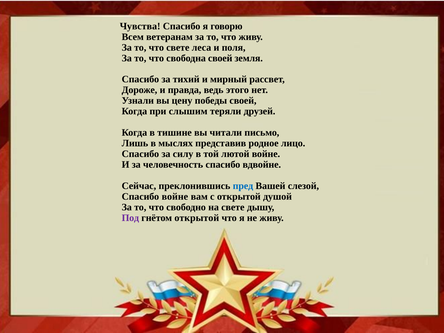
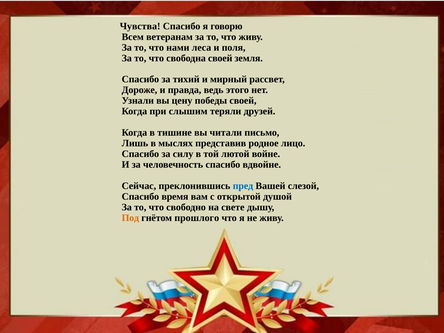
что свете: свете -> нами (178, 47)
Спасибо войне: войне -> время (175, 196)
Под colour: purple -> orange (130, 218)
гнётом открытой: открытой -> прошлого (197, 218)
